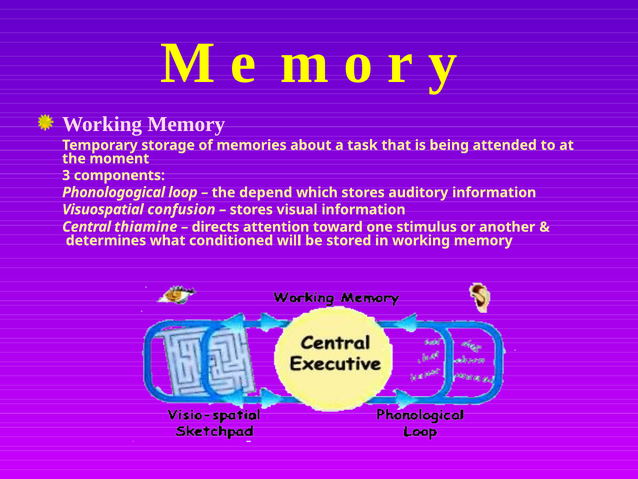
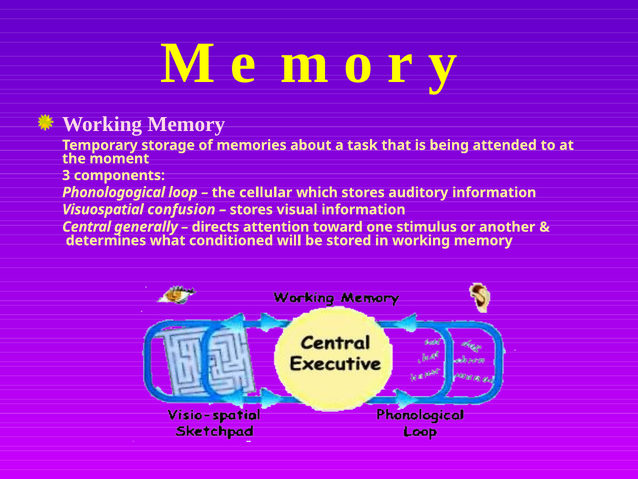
depend: depend -> cellular (266, 192)
thiamine: thiamine -> generally (146, 227)
